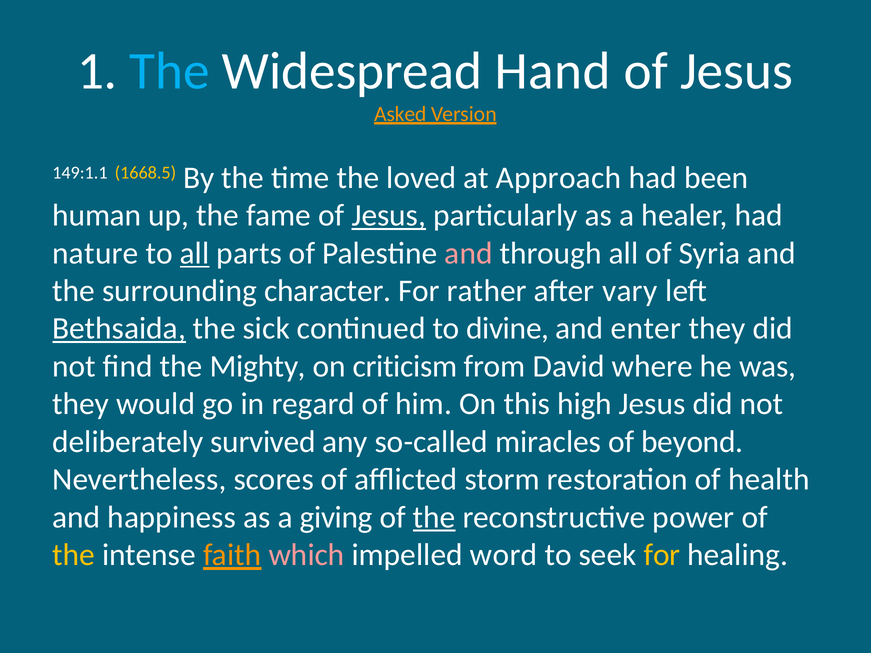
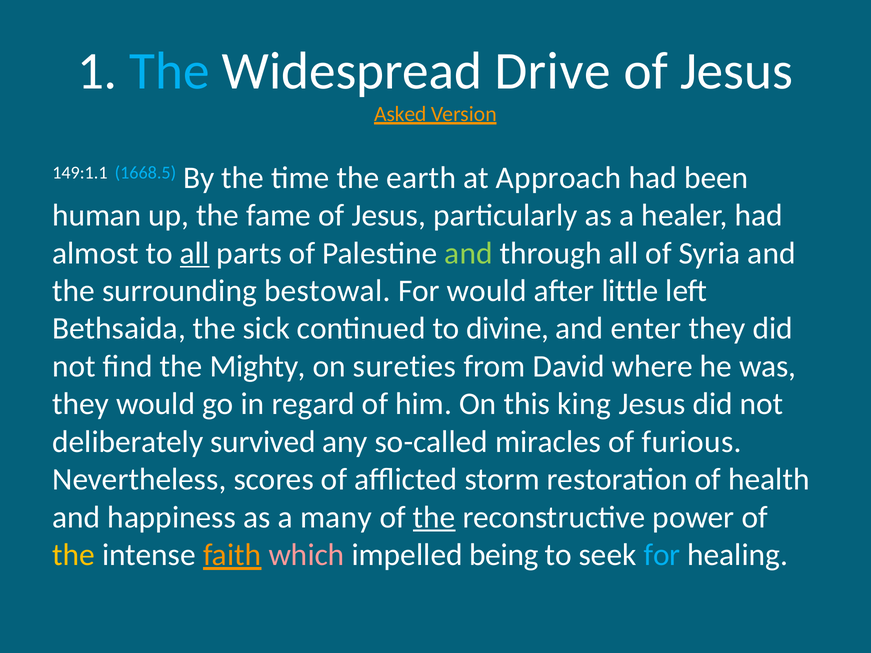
Hand: Hand -> Drive (553, 71)
1668.5 colour: yellow -> light blue (145, 173)
loved: loved -> earth (421, 178)
Jesus underline: present -> none (389, 216)
nature: nature -> almost (96, 253)
and colour: pink -> light green (469, 253)
character: character -> bestowal (327, 291)
For rather: rather -> would (487, 291)
vary: vary -> little (630, 291)
Bethsaida underline: present -> none (119, 329)
criticism: criticism -> sureties (405, 366)
high: high -> king (584, 404)
beyond: beyond -> furious (692, 442)
giving: giving -> many (336, 517)
word: word -> being (504, 555)
for colour: yellow -> light blue (662, 555)
